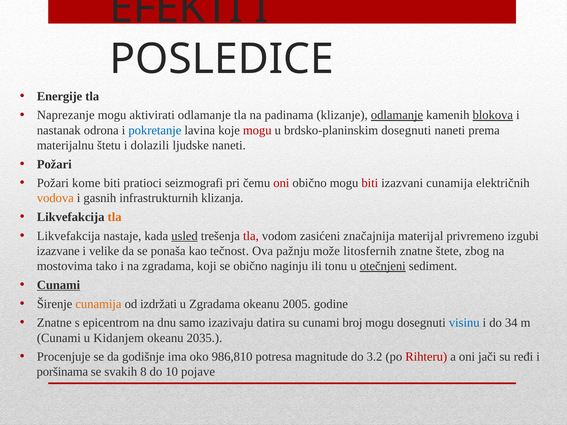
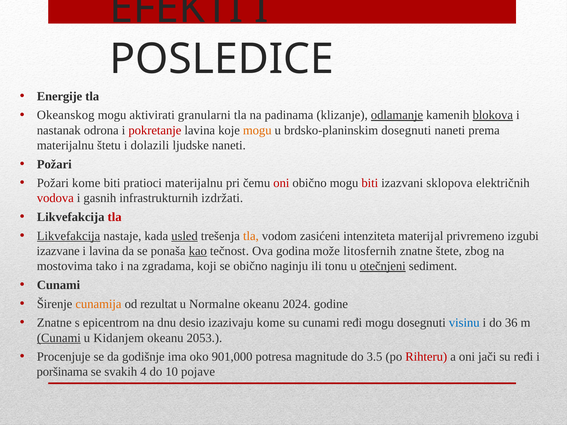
Naprezanje: Naprezanje -> Okeanskog (66, 115)
aktivirati odlamanje: odlamanje -> granularni (204, 115)
pokretanje colour: blue -> red (155, 130)
mogu colour: red -> orange (257, 130)
pratioci seizmografi: seizmografi -> materijalnu (194, 183)
izazvani cunamija: cunamija -> sklopova (450, 183)
vodova colour: orange -> red (55, 198)
klizanja: klizanja -> izdržati (222, 198)
tla colour: orange -> red (115, 217)
Likvefakcija underline: none -> present (69, 236)
tla colour: red -> orange (251, 236)
značajnija: značajnija -> intenziteta (369, 236)
i velike: velike -> lavina (104, 251)
kao underline: none -> present (198, 251)
pažnju: pažnju -> godina (293, 251)
Cunami underline: present -> none (58, 285)
izdržati: izdržati -> rezultat (159, 304)
u Zgradama: Zgradama -> Normalne (215, 304)
2005: 2005 -> 2024 (297, 304)
samo: samo -> desio (192, 323)
izazivaju datira: datira -> kome (271, 323)
cunami broj: broj -> ređi (352, 323)
34: 34 -> 36 (511, 323)
Cunami underline: none -> present (59, 338)
2035: 2035 -> 2053 (204, 338)
986,810: 986,810 -> 901,000 (232, 357)
3.2: 3.2 -> 3.5 (375, 357)
8: 8 -> 4 (143, 372)
